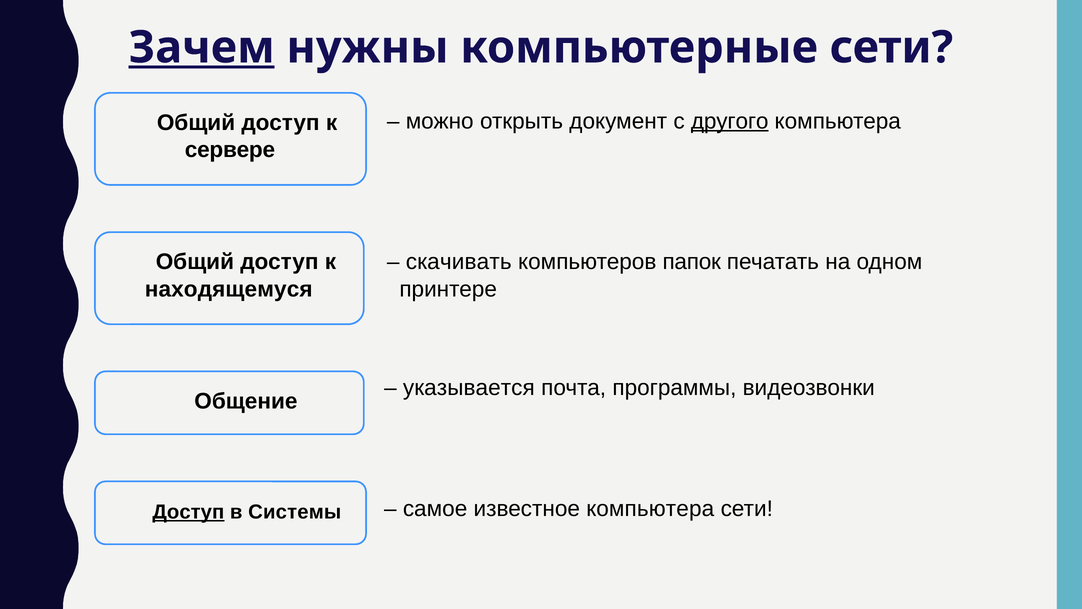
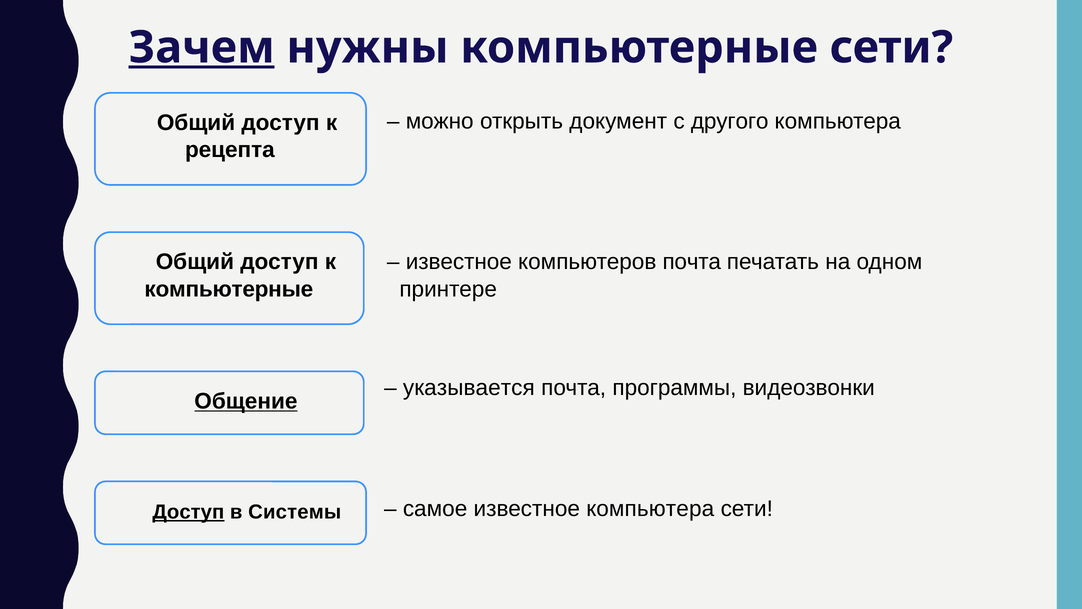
другого underline: present -> none (730, 121)
сервере: сервере -> рецепта (230, 150)
скачивать: скачивать -> известное (459, 262)
компьютеров папок: папок -> почта (692, 262)
находящемуся: находящемуся -> компьютерные (229, 289)
Общение underline: none -> present (246, 401)
